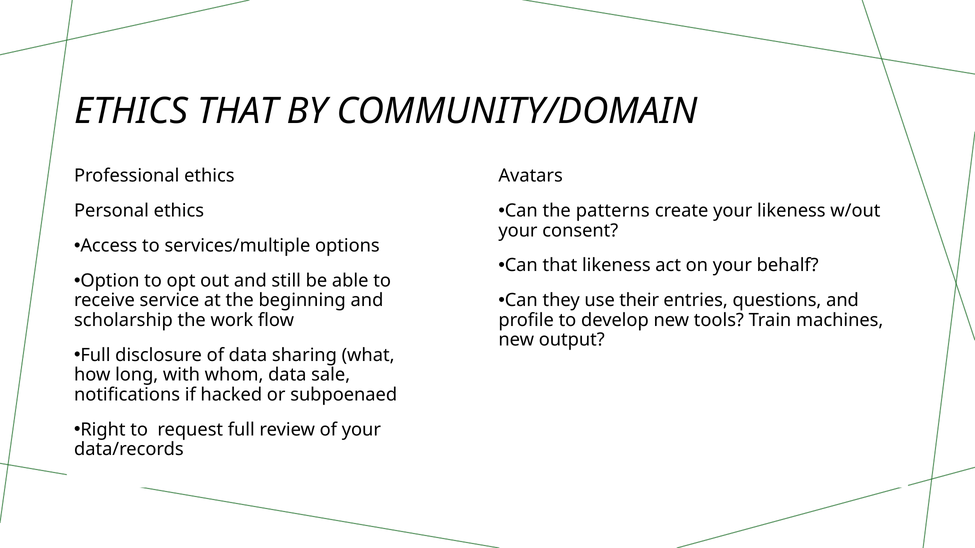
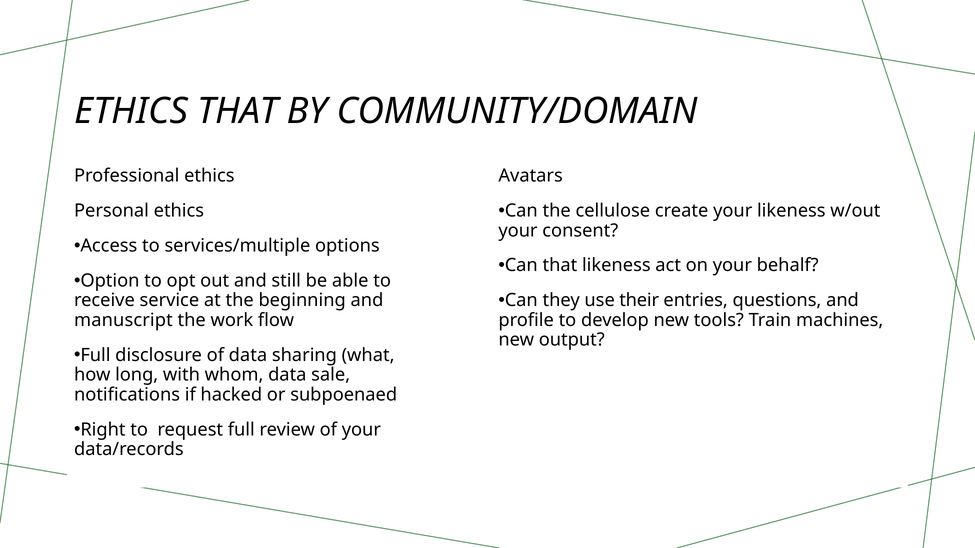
patterns: patterns -> cellulose (613, 211)
scholarship: scholarship -> manuscript (123, 320)
